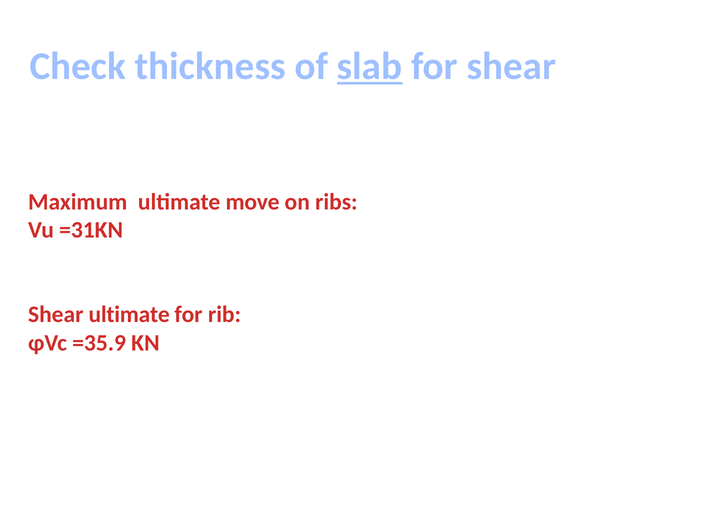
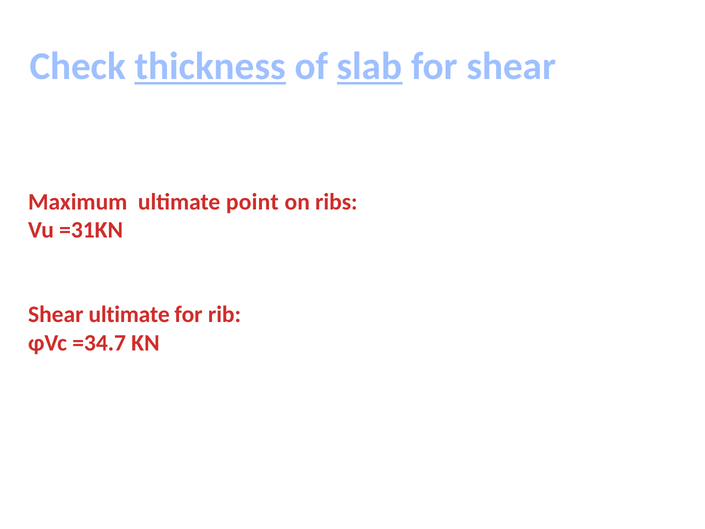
thickness underline: none -> present (210, 67)
move: move -> point (252, 202)
=35.9: =35.9 -> =34.7 (99, 343)
